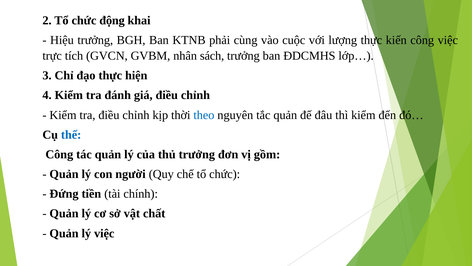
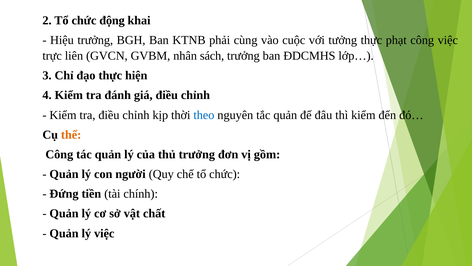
lượng: lượng -> tưởng (343, 40)
kiến: kiến -> phạt (396, 40)
tích: tích -> liên (74, 56)
thể colour: blue -> orange (71, 134)
